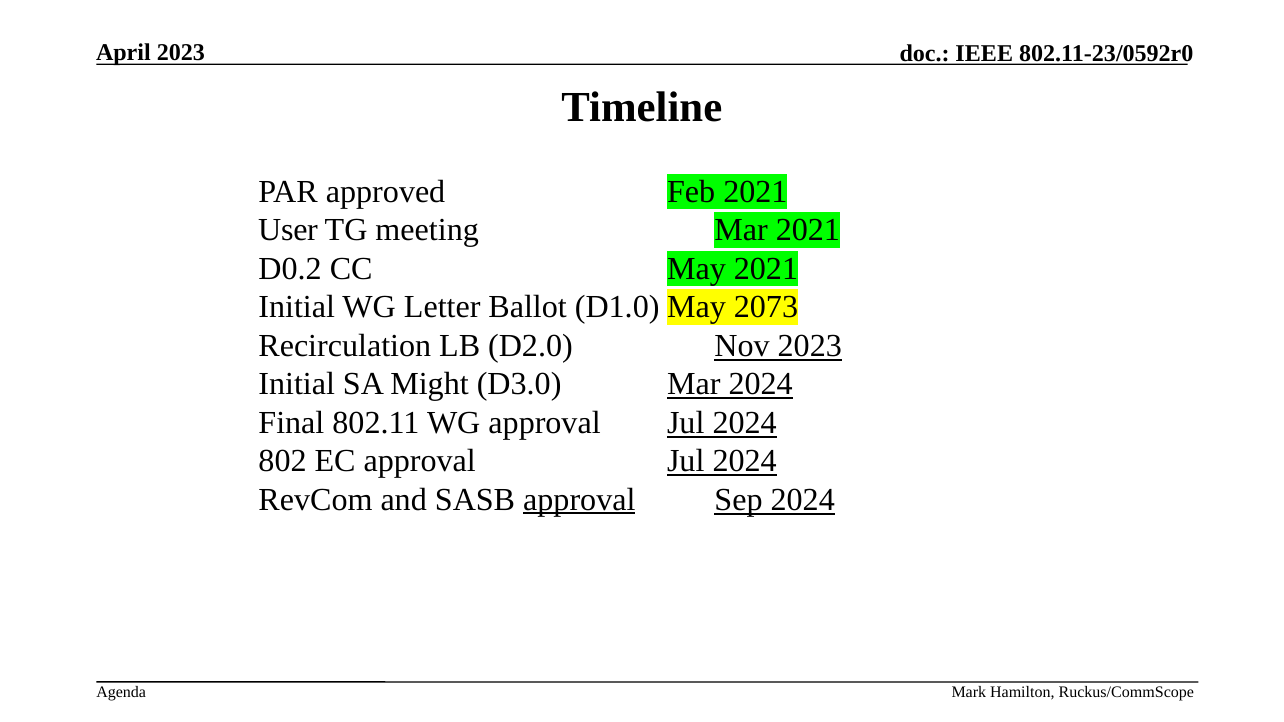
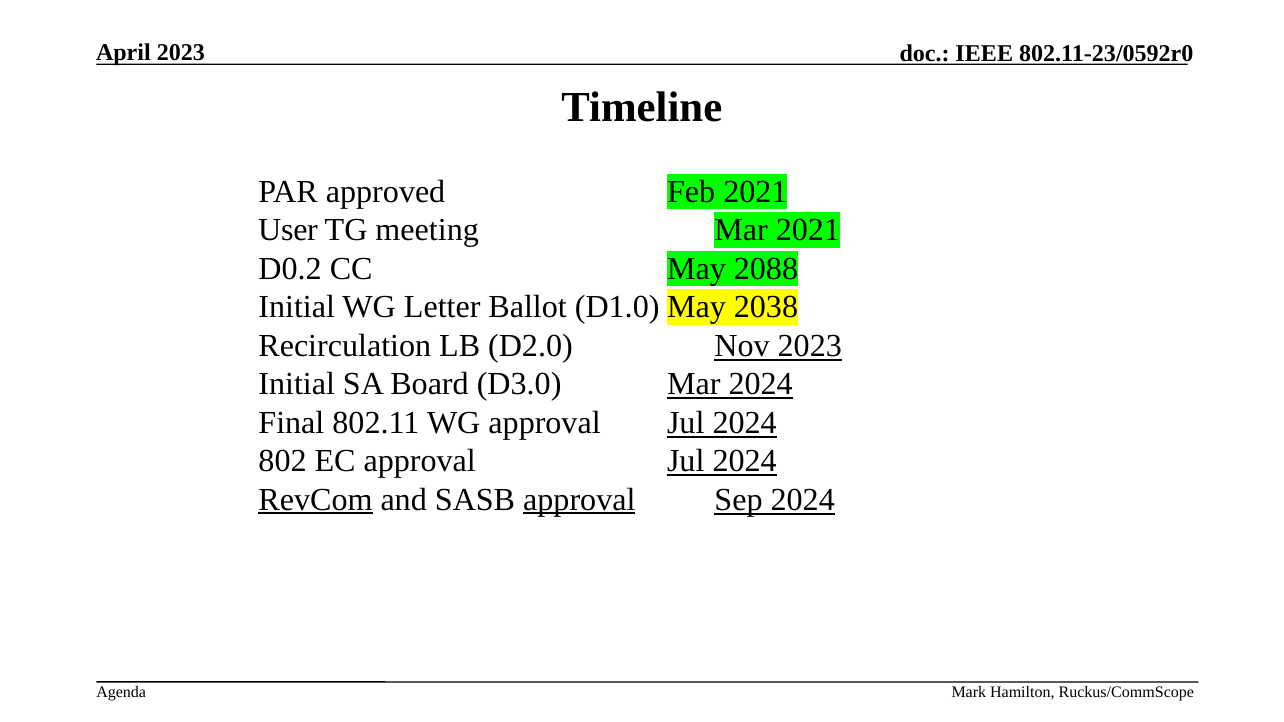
May 2021: 2021 -> 2088 (766, 269)
2073: 2073 -> 2038 (766, 307)
Might: Might -> Board (430, 384)
RevCom underline: none -> present (316, 500)
